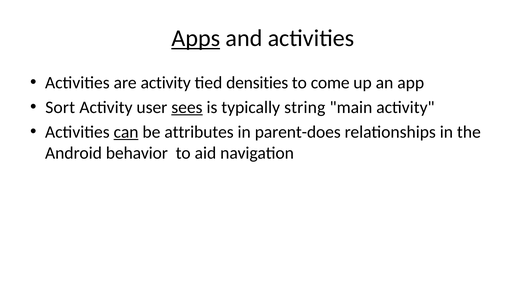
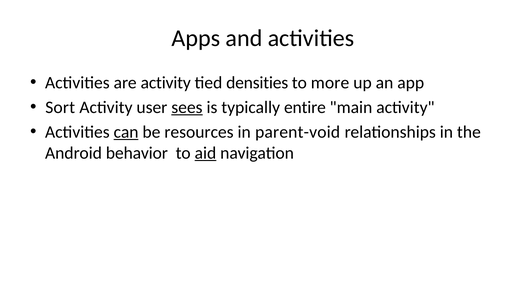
Apps underline: present -> none (196, 38)
come: come -> more (330, 83)
string: string -> entire (305, 107)
attributes: attributes -> resources (199, 132)
parent-does: parent-does -> parent-void (298, 132)
aid underline: none -> present (205, 153)
